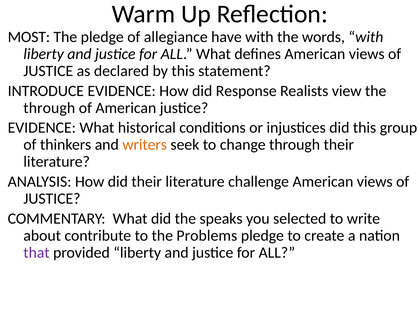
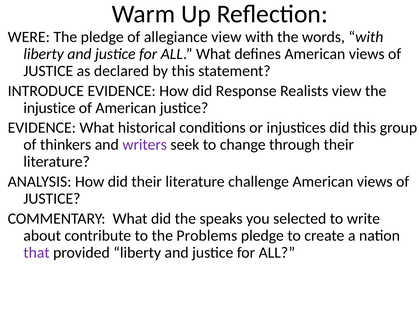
MOST: MOST -> WERE (29, 37)
allegiance have: have -> view (226, 37)
through: through -> injustice (49, 108)
writers colour: orange -> purple (145, 145)
